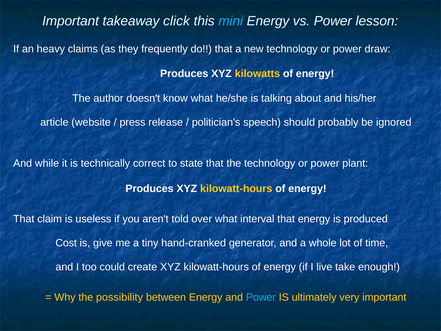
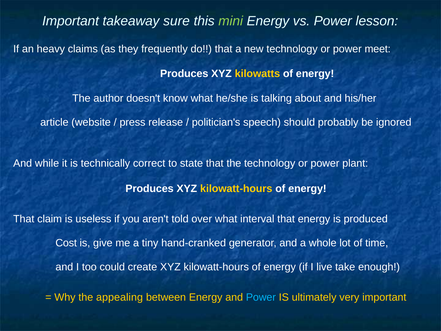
click: click -> sure (176, 21)
mini colour: light blue -> light green (231, 21)
draw: draw -> meet (378, 49)
possibility: possibility -> appealing (120, 297)
